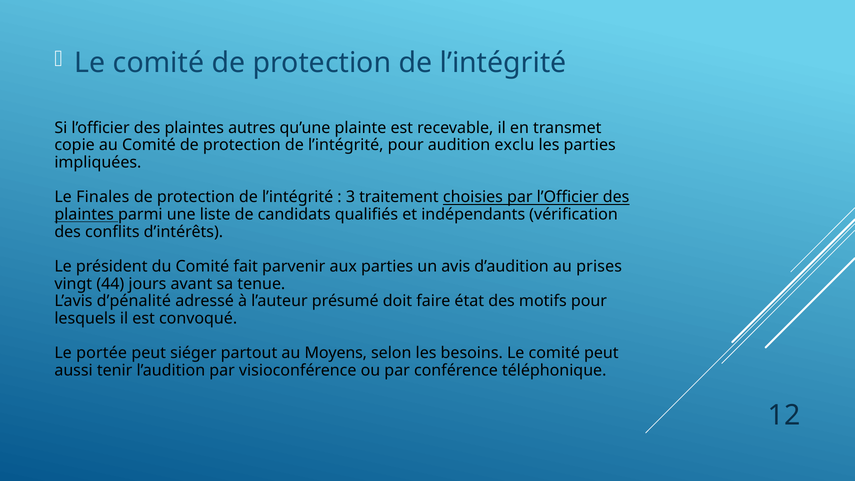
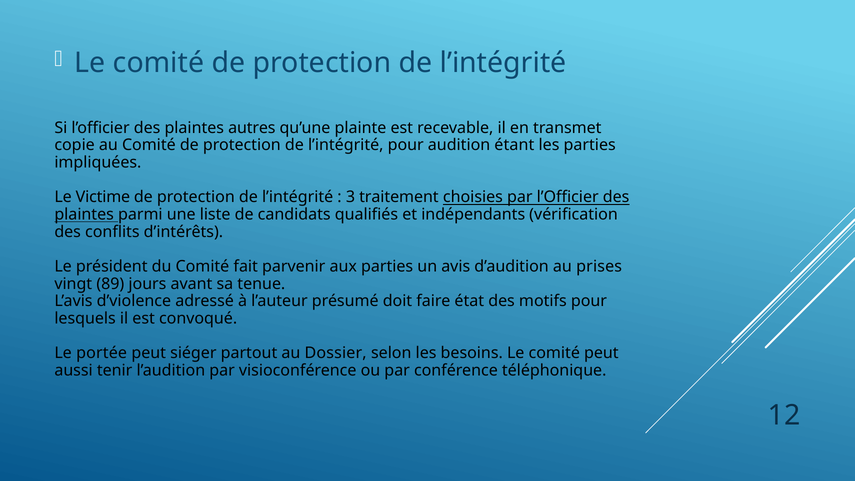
exclu: exclu -> étant (514, 145)
Finales: Finales -> Victime (103, 197)
44: 44 -> 89 (110, 284)
d’pénalité: d’pénalité -> d’violence (134, 301)
Moyens: Moyens -> Dossier (336, 353)
